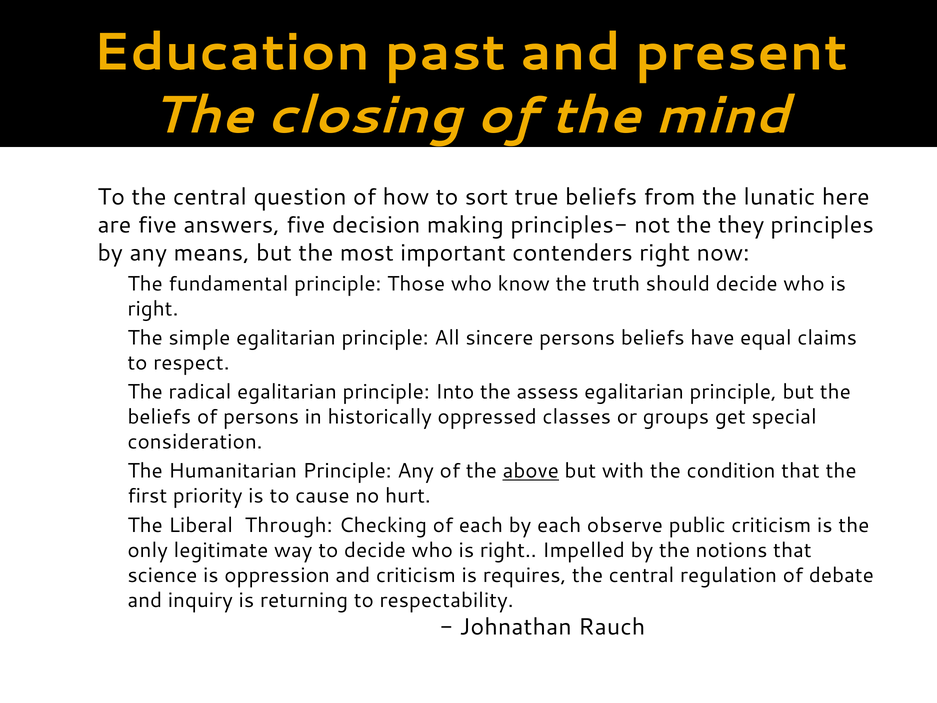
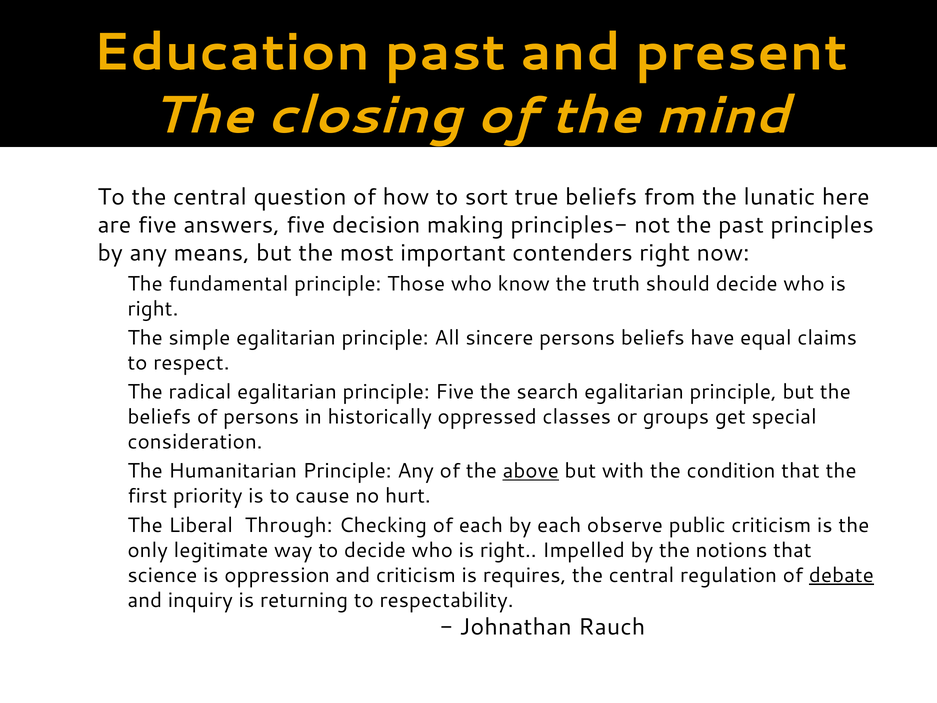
the they: they -> past (741, 225)
principle Into: Into -> Five (455, 392)
assess: assess -> search (548, 392)
debate underline: none -> present (841, 575)
